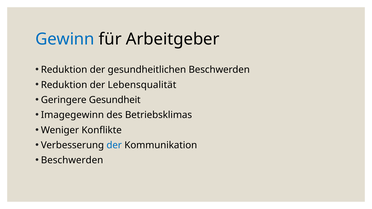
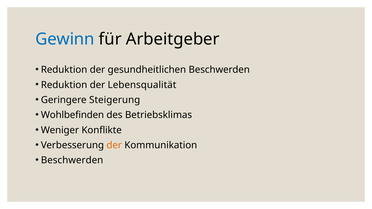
Gesundheit: Gesundheit -> Steigerung (115, 100)
Imagegewinn: Imagegewinn -> Wohlbefinden (72, 115)
der colour: blue -> orange (114, 145)
